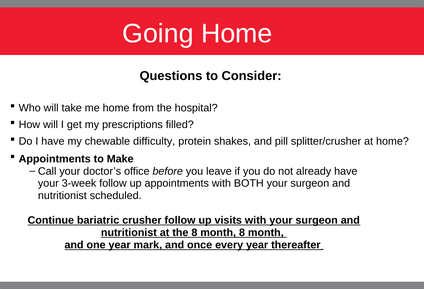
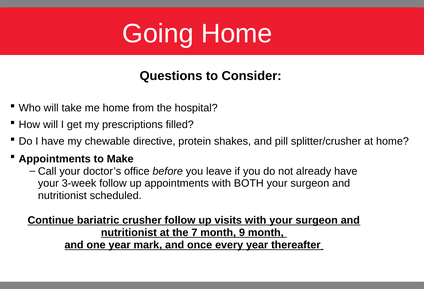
difficulty: difficulty -> directive (154, 141)
the 8: 8 -> 7 (194, 233)
month 8: 8 -> 9 (242, 233)
